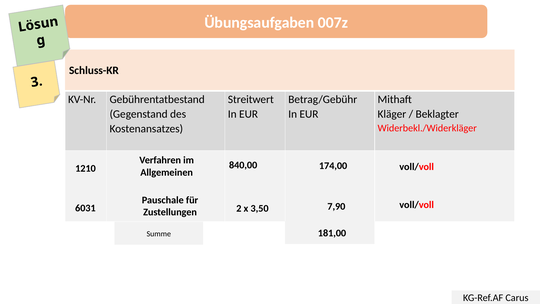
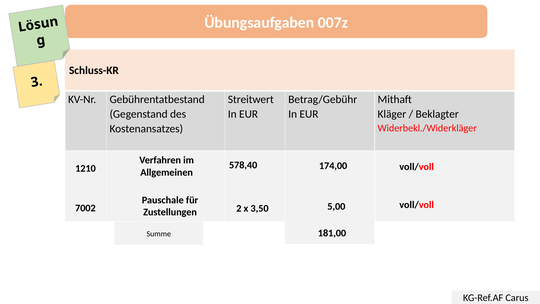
840,00: 840,00 -> 578,40 (243, 165)
7,90: 7,90 -> 5,00 (336, 206)
6031: 6031 -> 7002 (85, 208)
